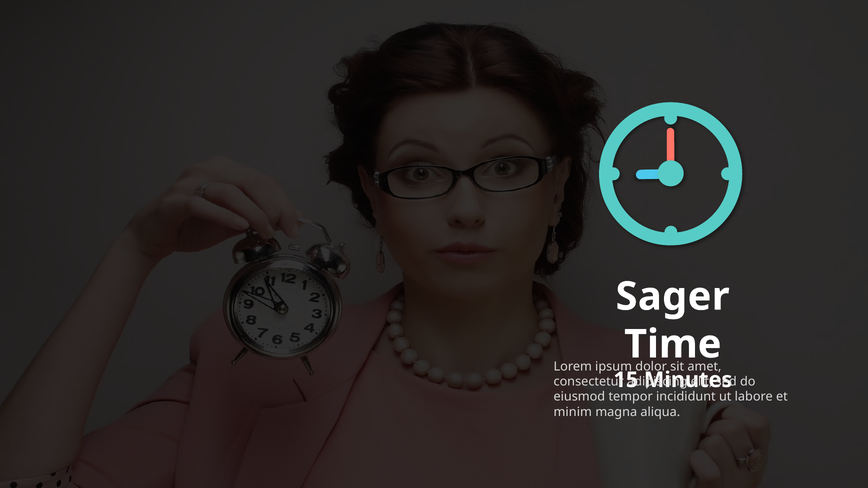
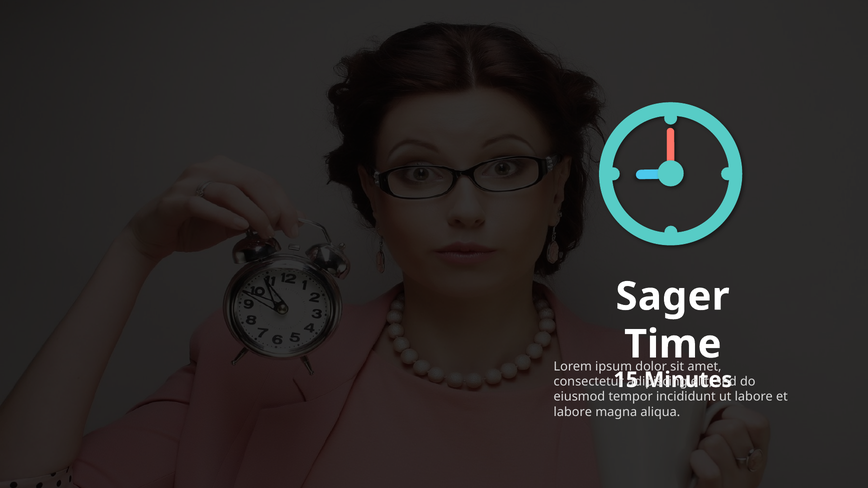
minim: minim -> labore (573, 412)
